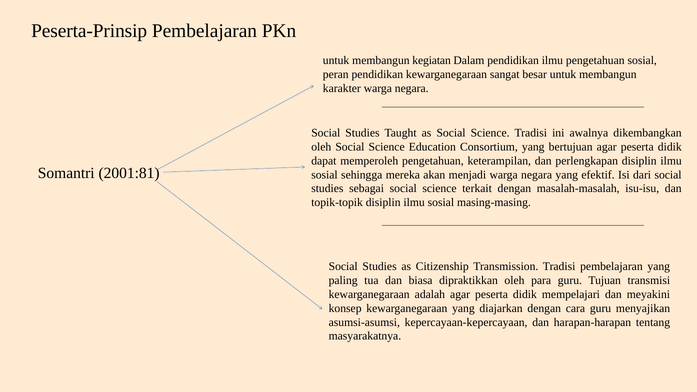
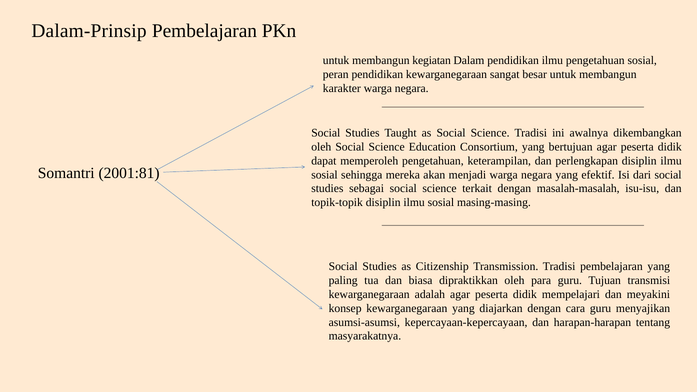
Peserta-Prinsip: Peserta-Prinsip -> Dalam-Prinsip (89, 31)
